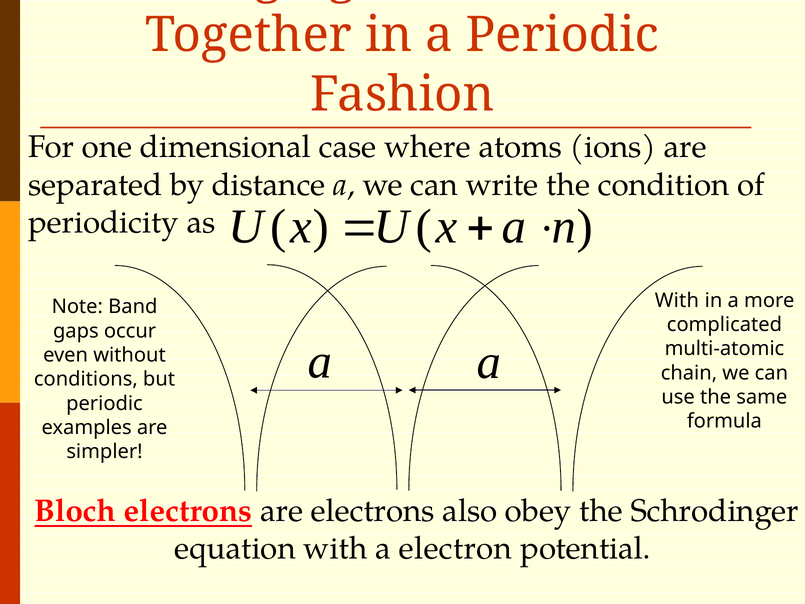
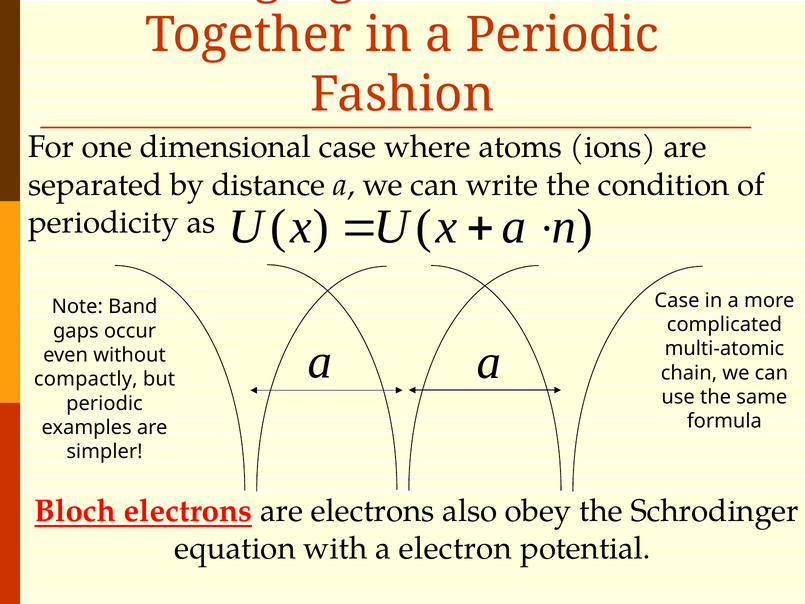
With: With -> Case (677, 300)
conditions: conditions -> compactly (86, 379)
